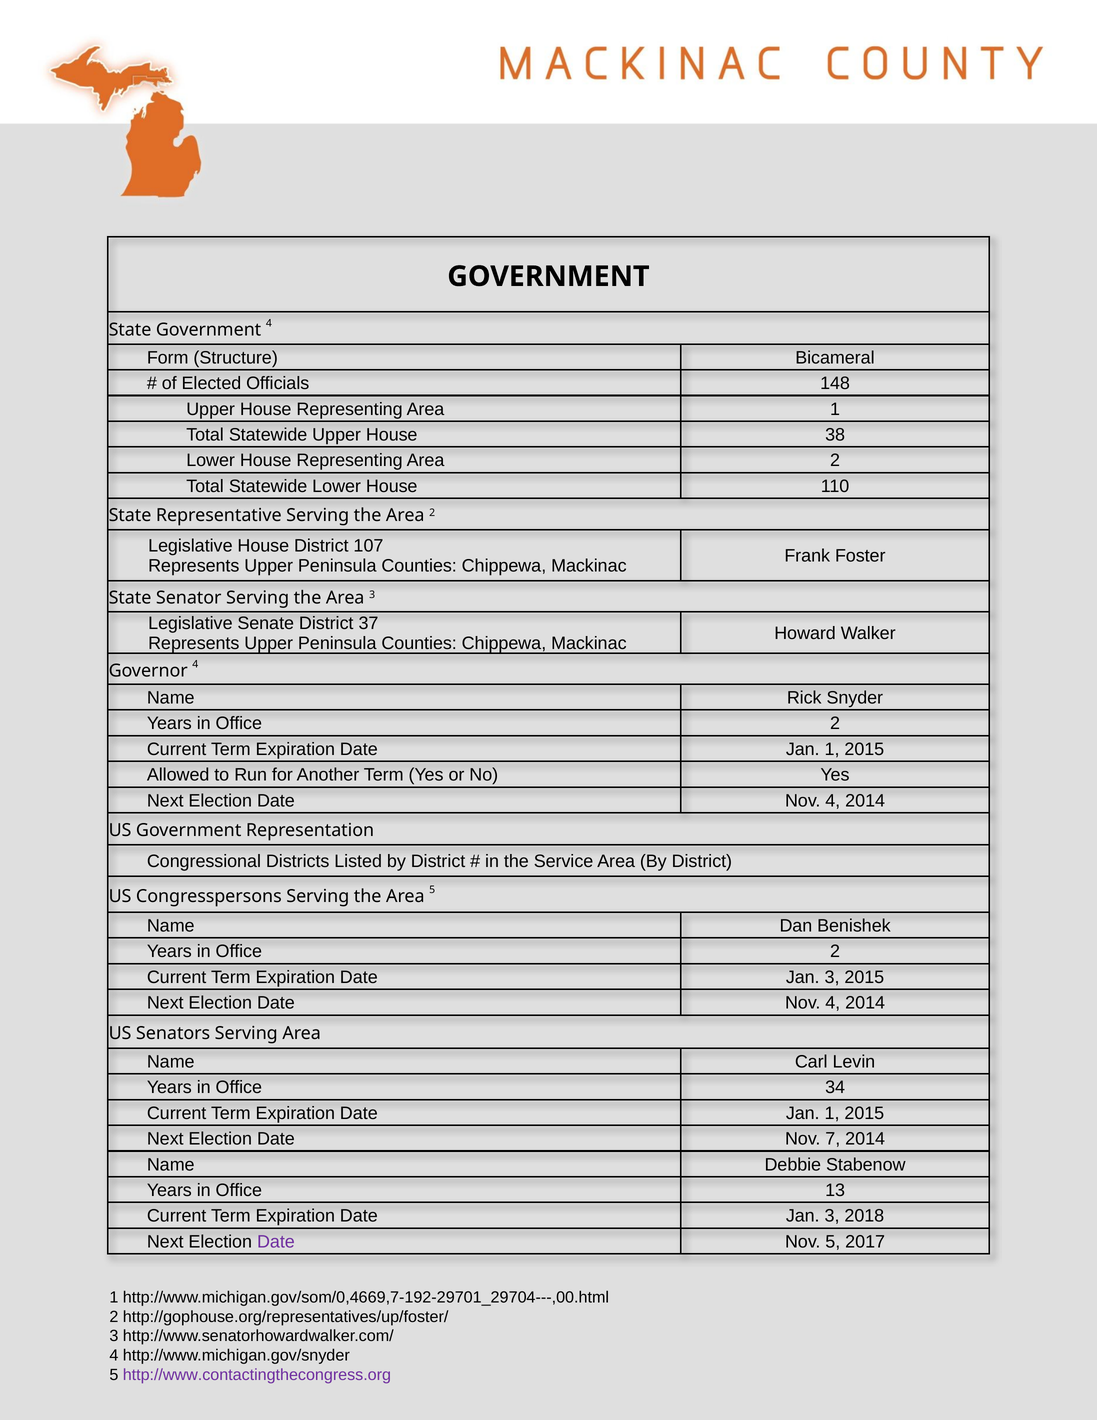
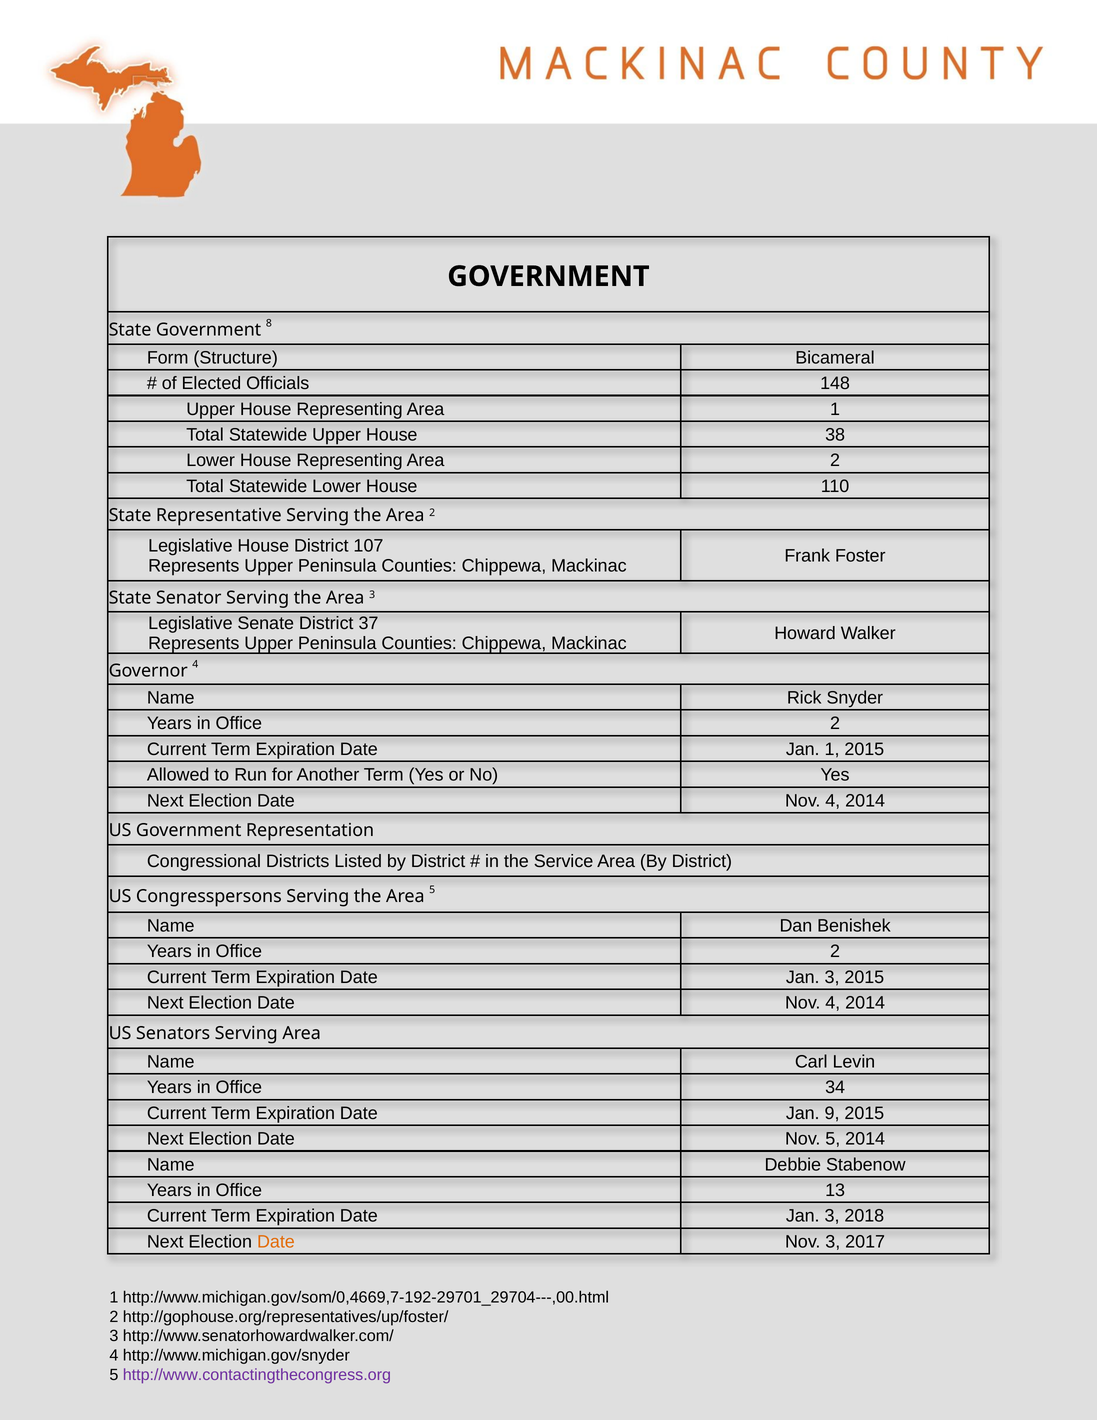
Government 4: 4 -> 8 (269, 323)
1: 1 -> 9 (832, 1113)
Nov 7: 7 -> 5 (833, 1139)
Date colour: purple -> orange (276, 1241)
Nov 5: 5 -> 3 (833, 1241)
